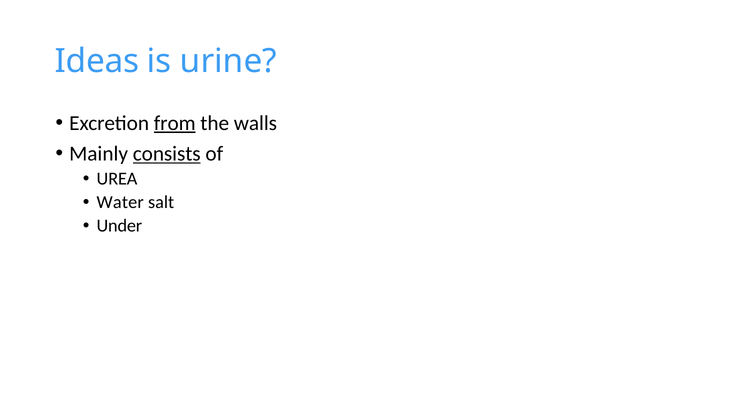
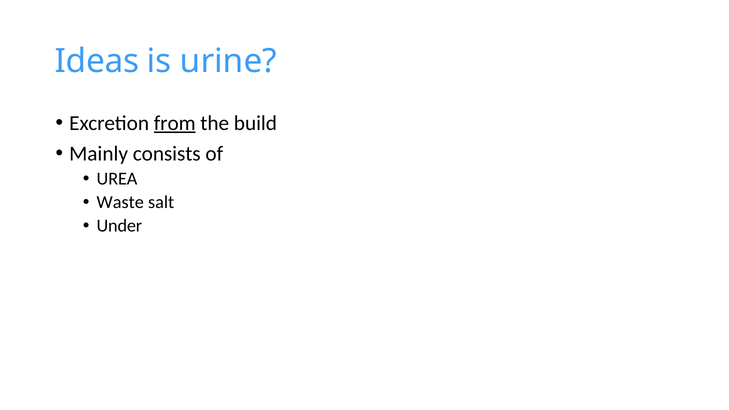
walls: walls -> build (255, 123)
consists underline: present -> none (167, 154)
Water: Water -> Waste (120, 202)
